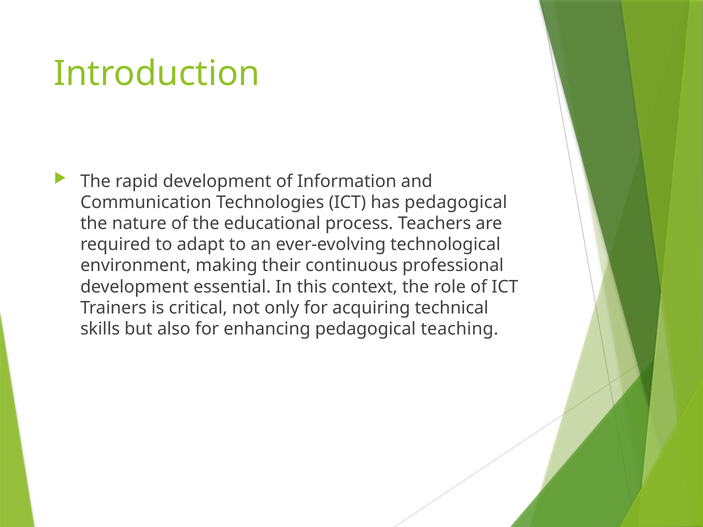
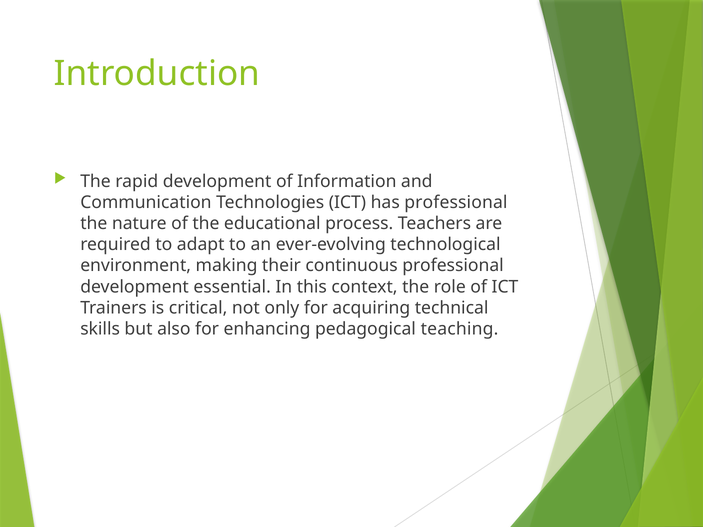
has pedagogical: pedagogical -> professional (456, 202)
